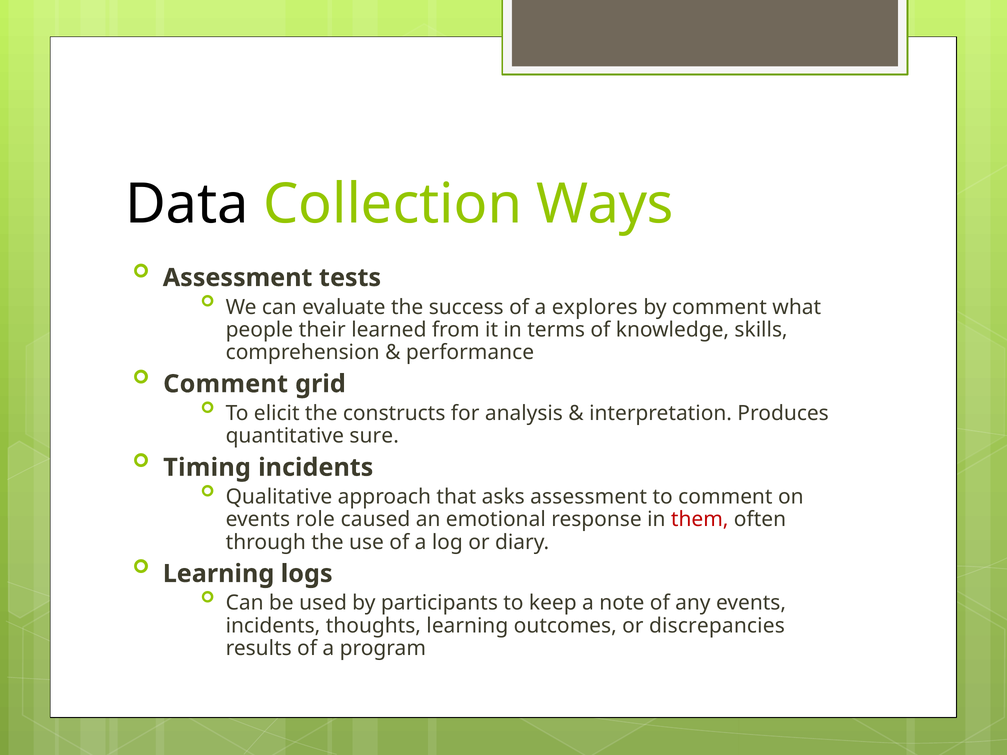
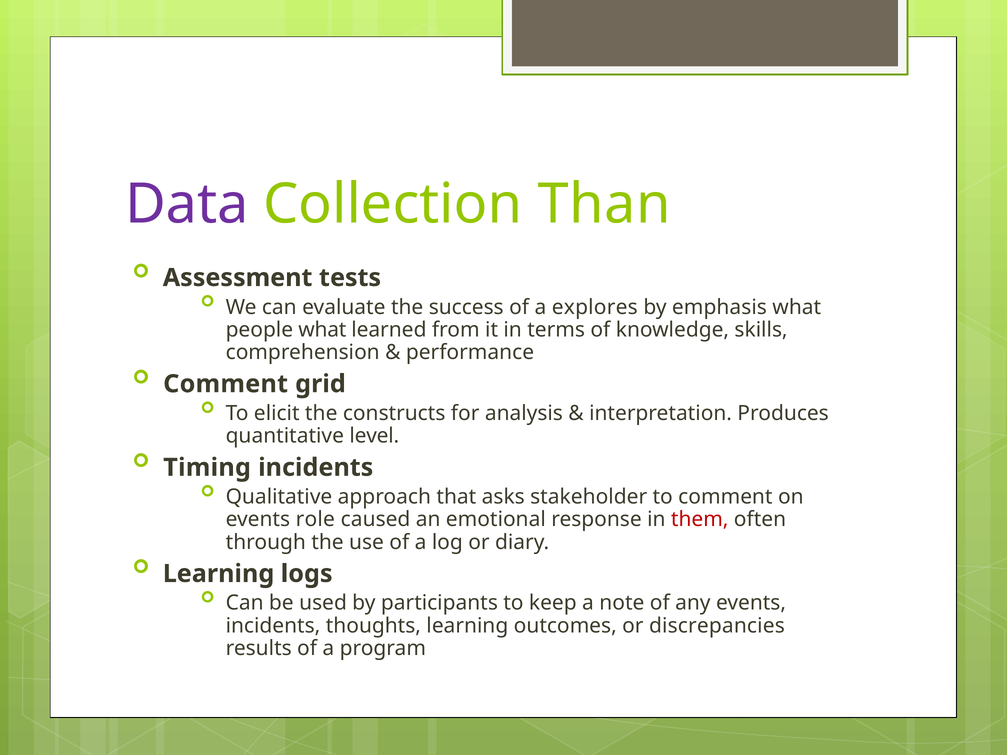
Data colour: black -> purple (187, 204)
Ways: Ways -> Than (604, 204)
by comment: comment -> emphasis (719, 307)
people their: their -> what (322, 330)
sure: sure -> level (374, 436)
asks assessment: assessment -> stakeholder (589, 497)
